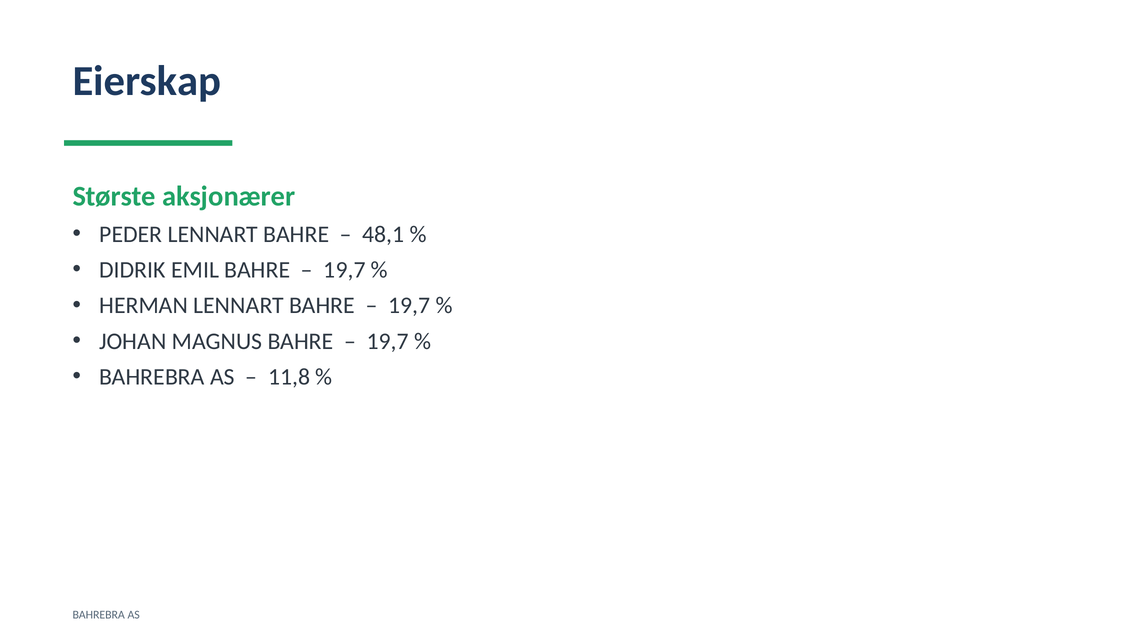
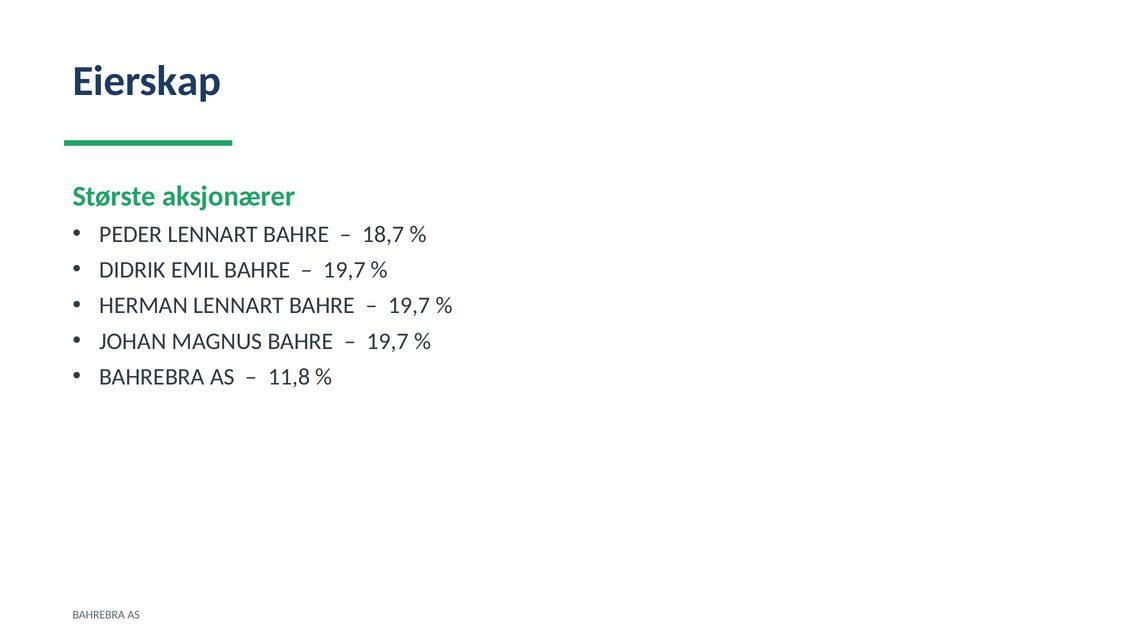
48,1: 48,1 -> 18,7 (383, 234)
